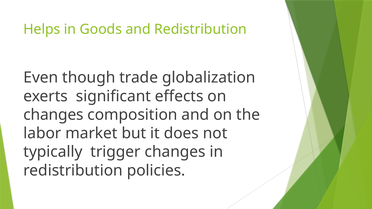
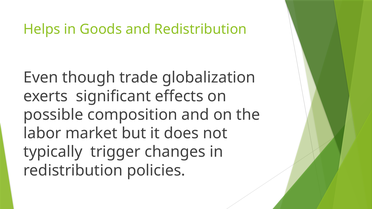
changes: changes -> possible (53, 115)
